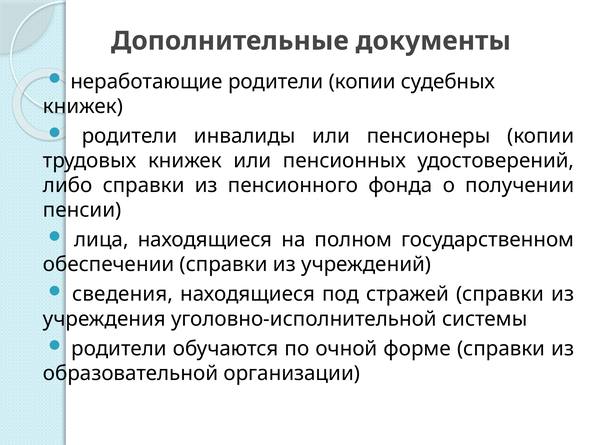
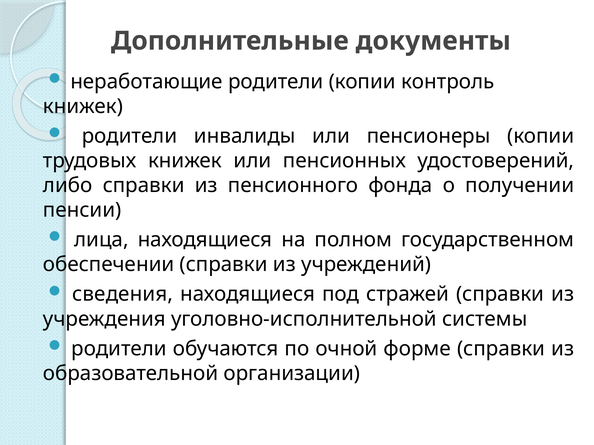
судебных: судебных -> контроль (448, 82)
